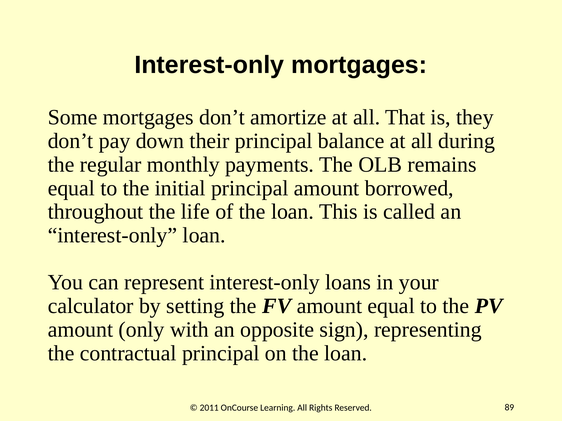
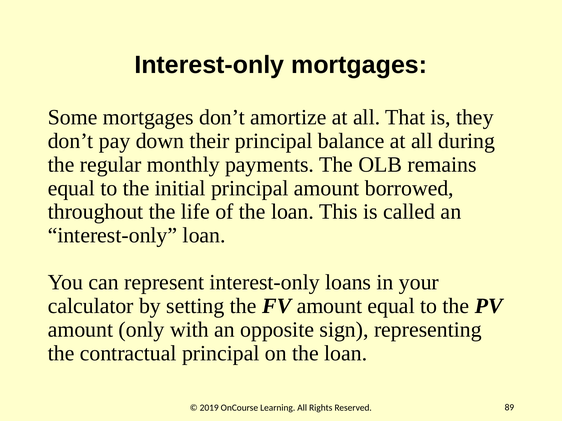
2011: 2011 -> 2019 (209, 408)
